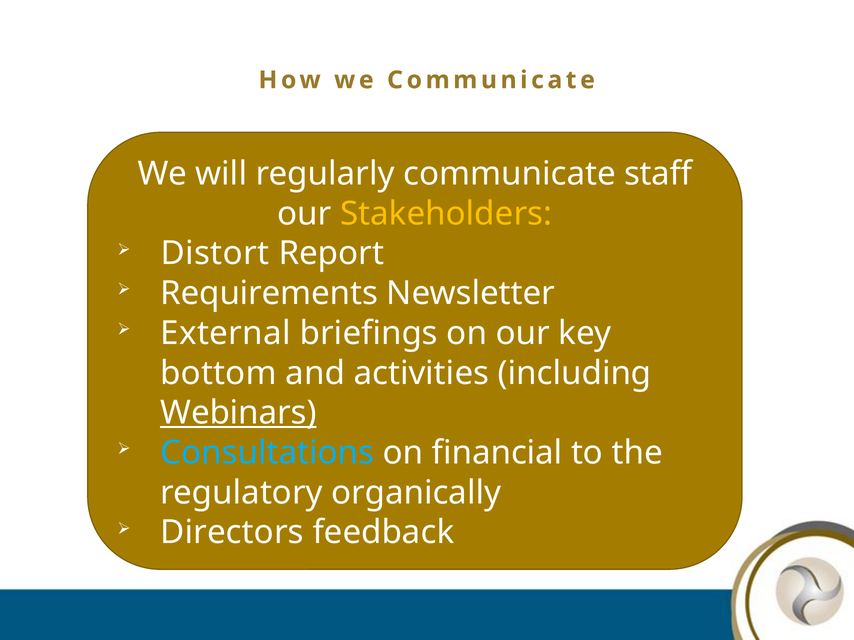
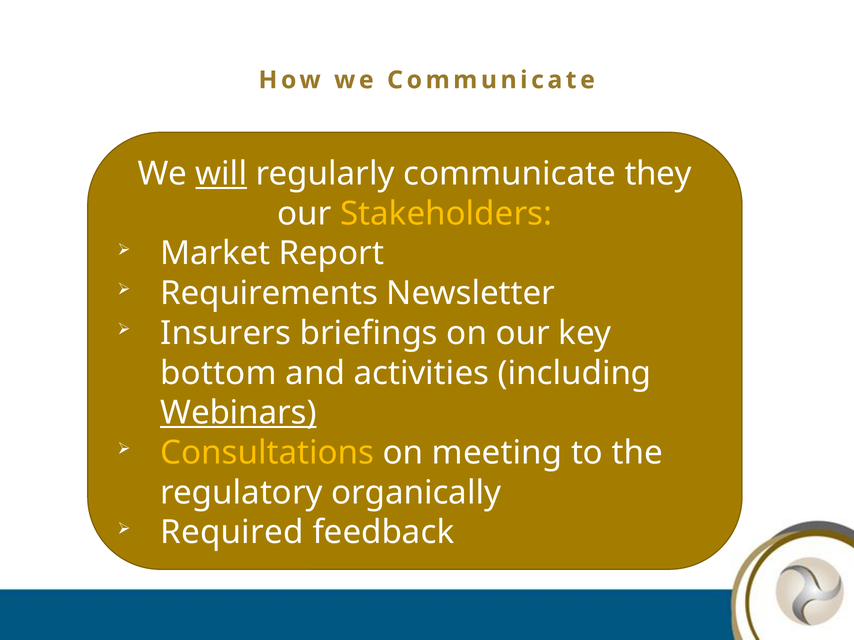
will underline: none -> present (221, 174)
staff: staff -> they (658, 174)
Distort: Distort -> Market (215, 254)
External: External -> Insurers (226, 333)
Consultations colour: light blue -> yellow (267, 453)
financial: financial -> meeting (497, 453)
Directors: Directors -> Required (232, 533)
